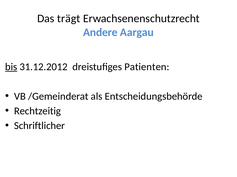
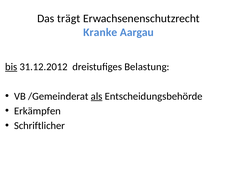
Andere: Andere -> Kranke (100, 32)
Patienten: Patienten -> Belastung (147, 67)
als underline: none -> present (97, 97)
Rechtzeitig: Rechtzeitig -> Erkämpfen (37, 111)
